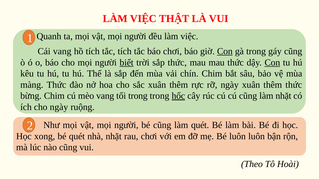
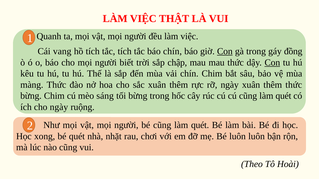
báo chơi: chơi -> chín (172, 51)
gáy cũng: cũng -> đồng (293, 51)
biết underline: present -> none (127, 63)
sắp thức: thức -> chập (177, 63)
mèo vang: vang -> sáng (105, 96)
tối trong: trong -> bừng (138, 96)
hốc underline: present -> none (178, 96)
cú cũng làm nhặt: nhặt -> quét (283, 96)
